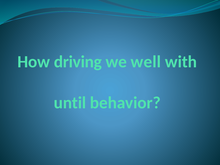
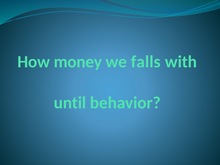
driving: driving -> money (78, 62)
well: well -> falls (146, 62)
